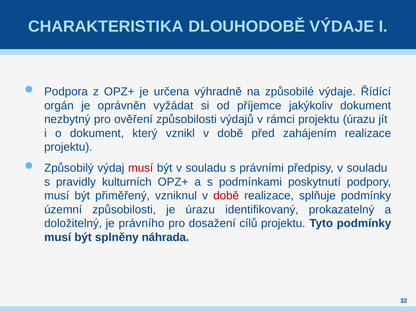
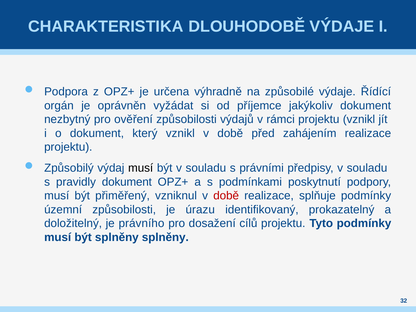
projektu úrazu: úrazu -> vznikl (359, 119)
musí colour: red -> black (141, 168)
pravidly kulturních: kulturních -> dokument (127, 182)
splněny náhrada: náhrada -> splněny (165, 237)
